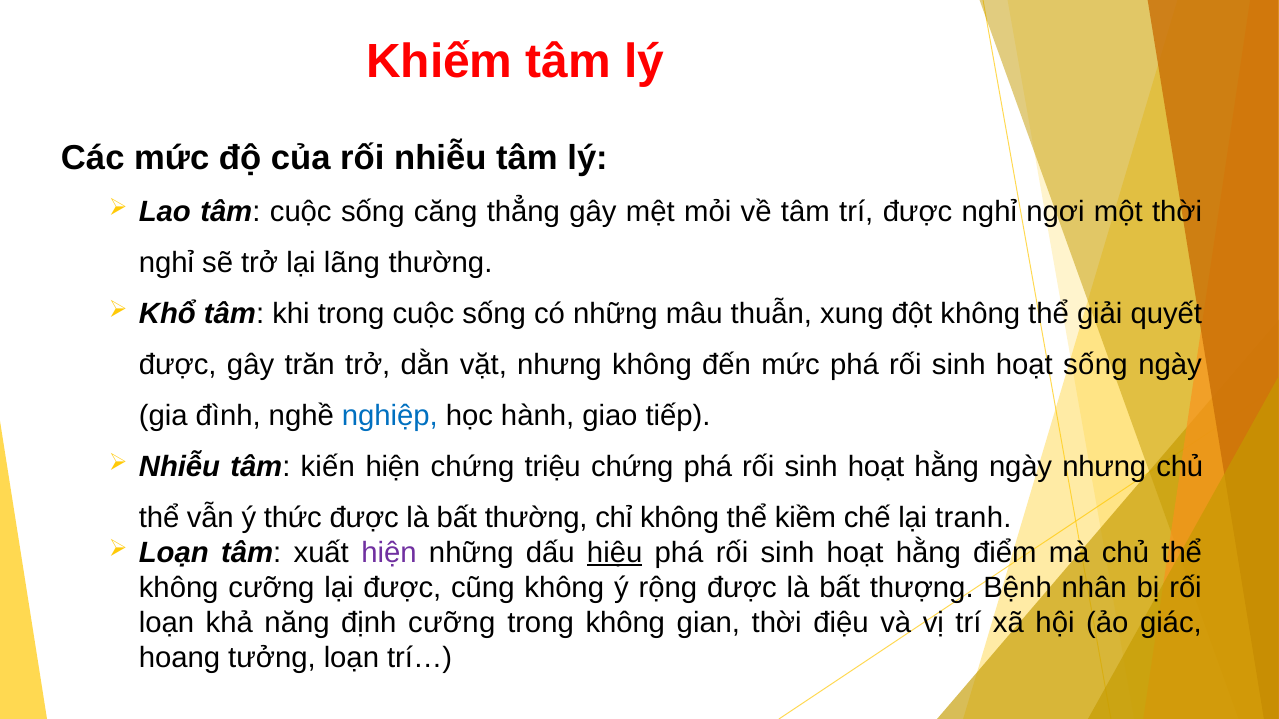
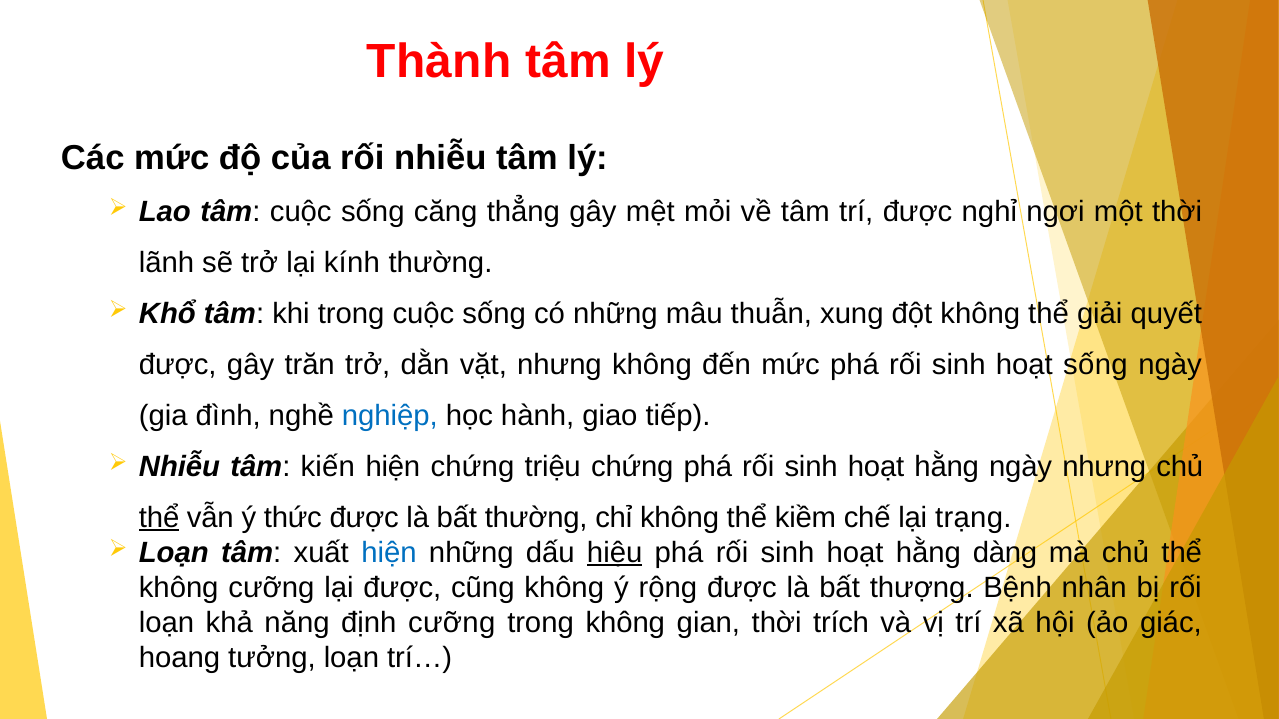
Khiếm: Khiếm -> Thành (439, 62)
nghỉ: nghỉ -> lãnh (167, 263)
lãng: lãng -> kính (352, 263)
thể underline: none -> present (159, 518)
tranh: tranh -> trạng (973, 518)
hiện colour: purple -> blue (389, 553)
điểm: điểm -> dàng (1005, 553)
điệu: điệu -> trích (841, 623)
